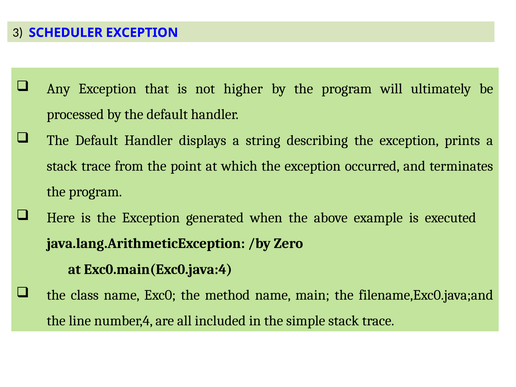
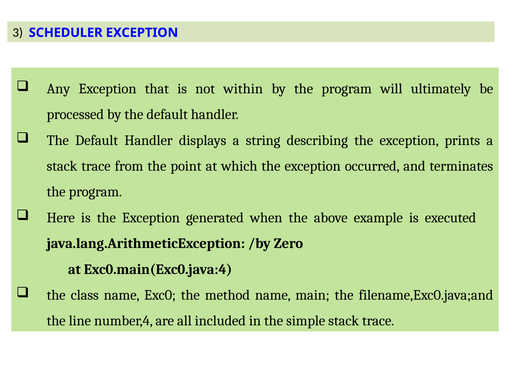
higher: higher -> within (243, 89)
